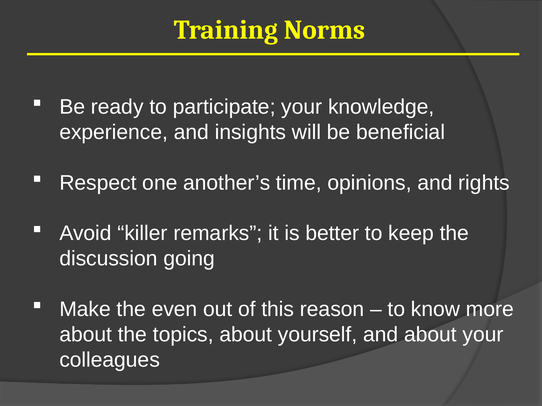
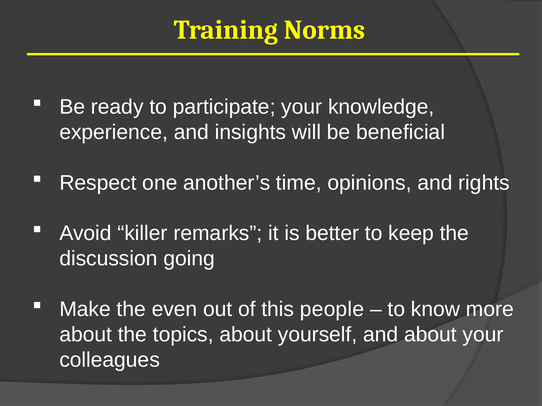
reason: reason -> people (332, 310)
